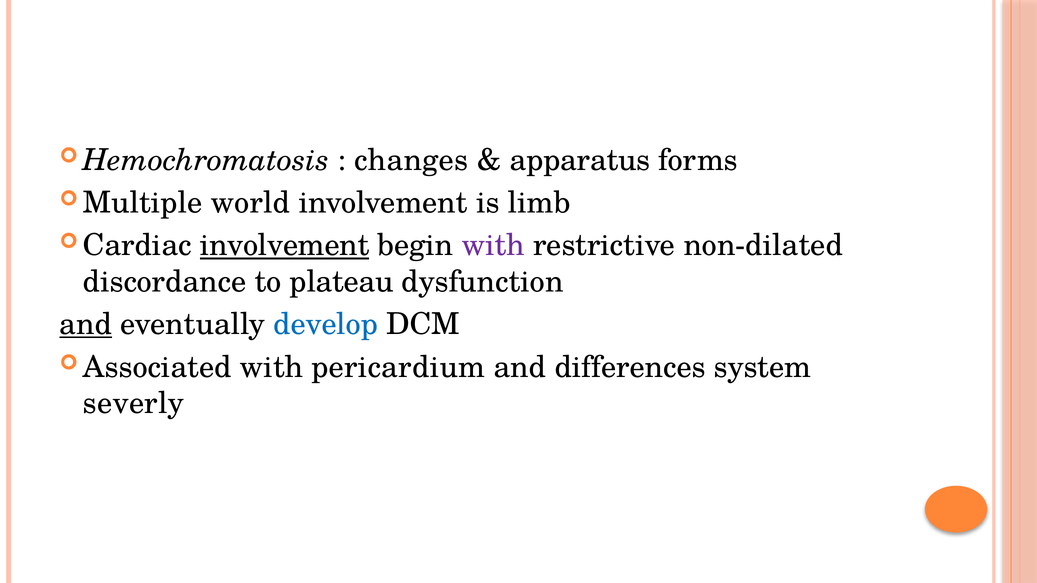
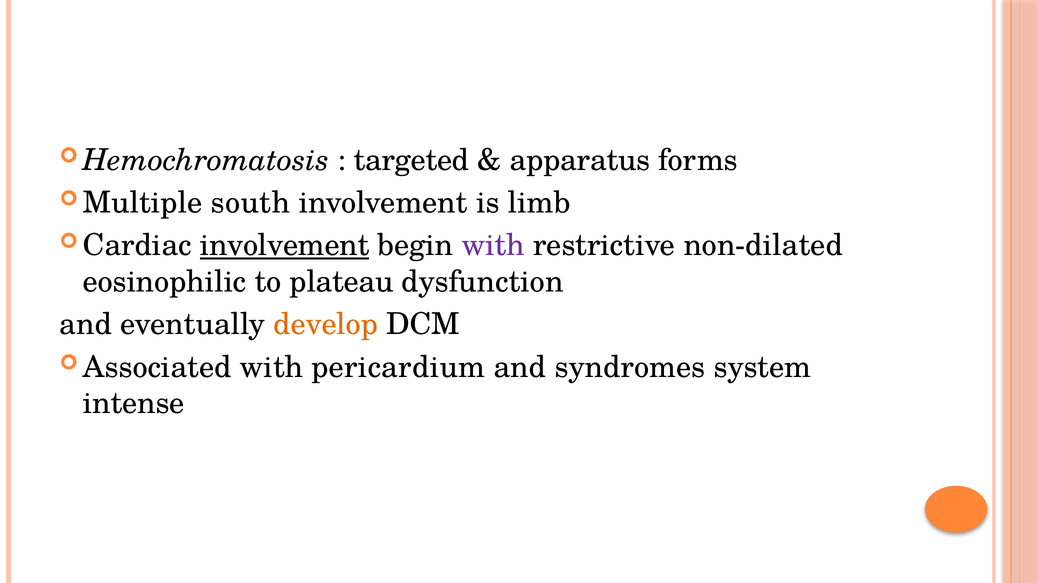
changes: changes -> targeted (411, 160)
world: world -> south (250, 203)
discordance: discordance -> eosinophilic (165, 282)
and underline: present -> none (86, 325)
develop colour: blue -> orange (326, 325)
differences: differences -> syndromes (630, 367)
severly: severly -> intense (134, 403)
